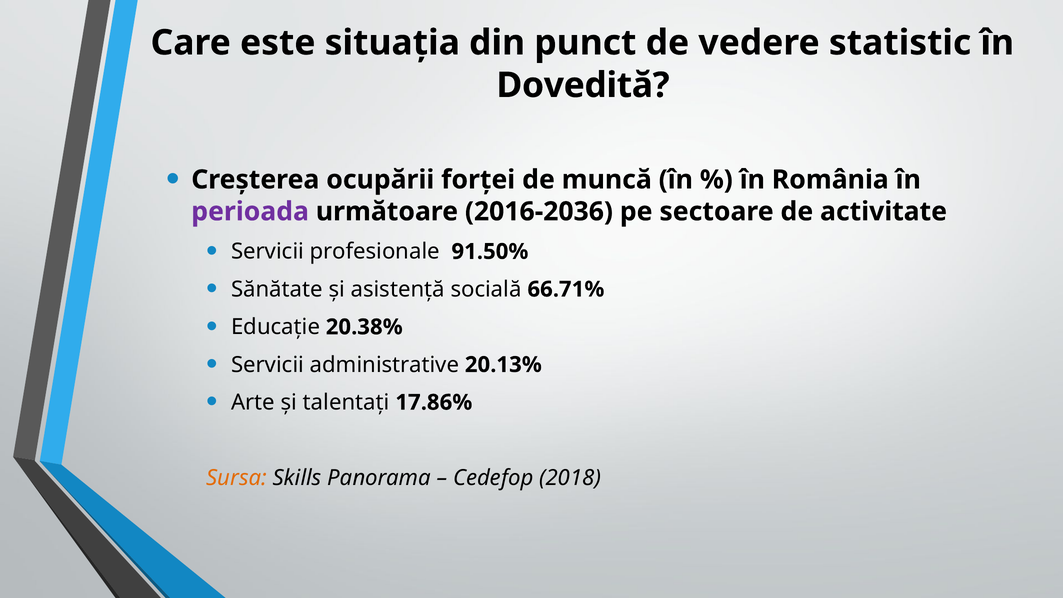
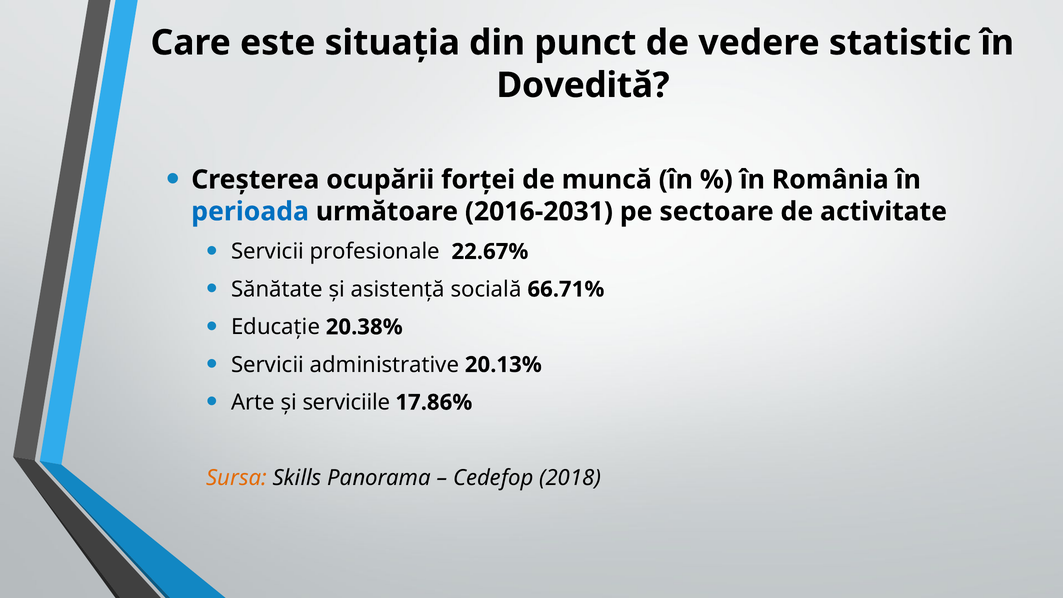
perioada colour: purple -> blue (250, 212)
2016-2036: 2016-2036 -> 2016-2031 (539, 212)
91.50%: 91.50% -> 22.67% (490, 252)
talentați: talentați -> serviciile (346, 402)
